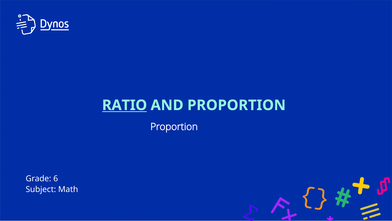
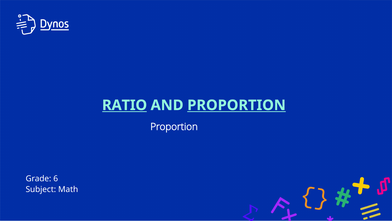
PROPORTION underline: none -> present (237, 105)
